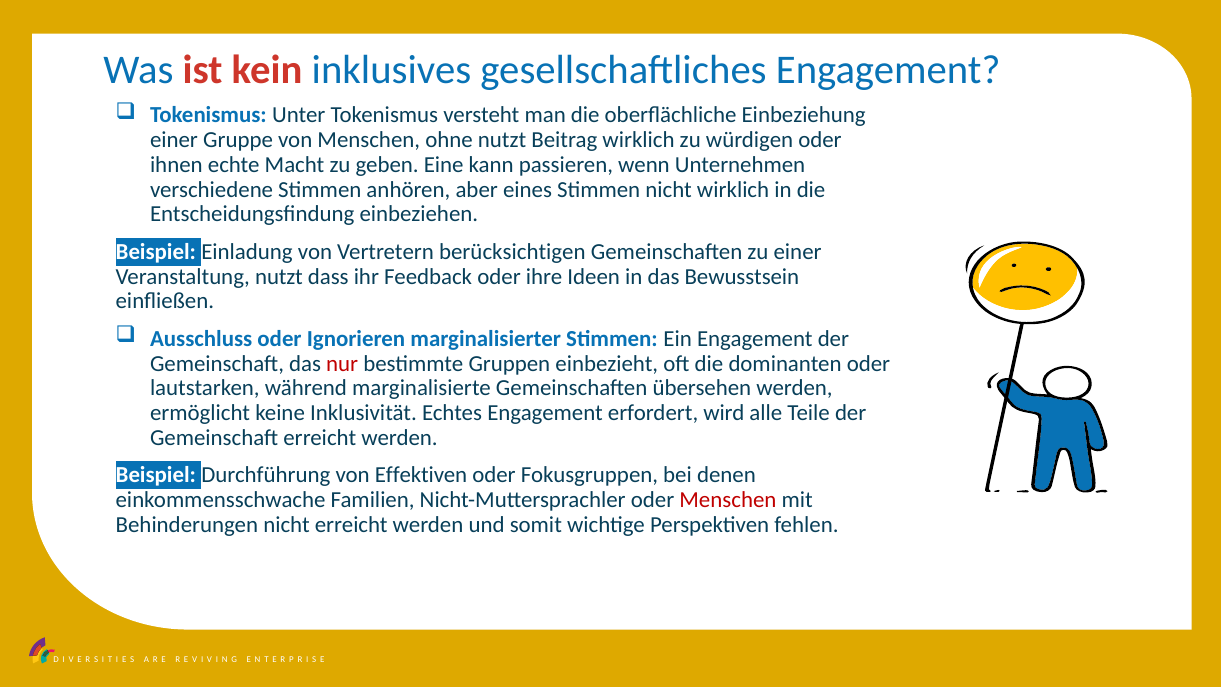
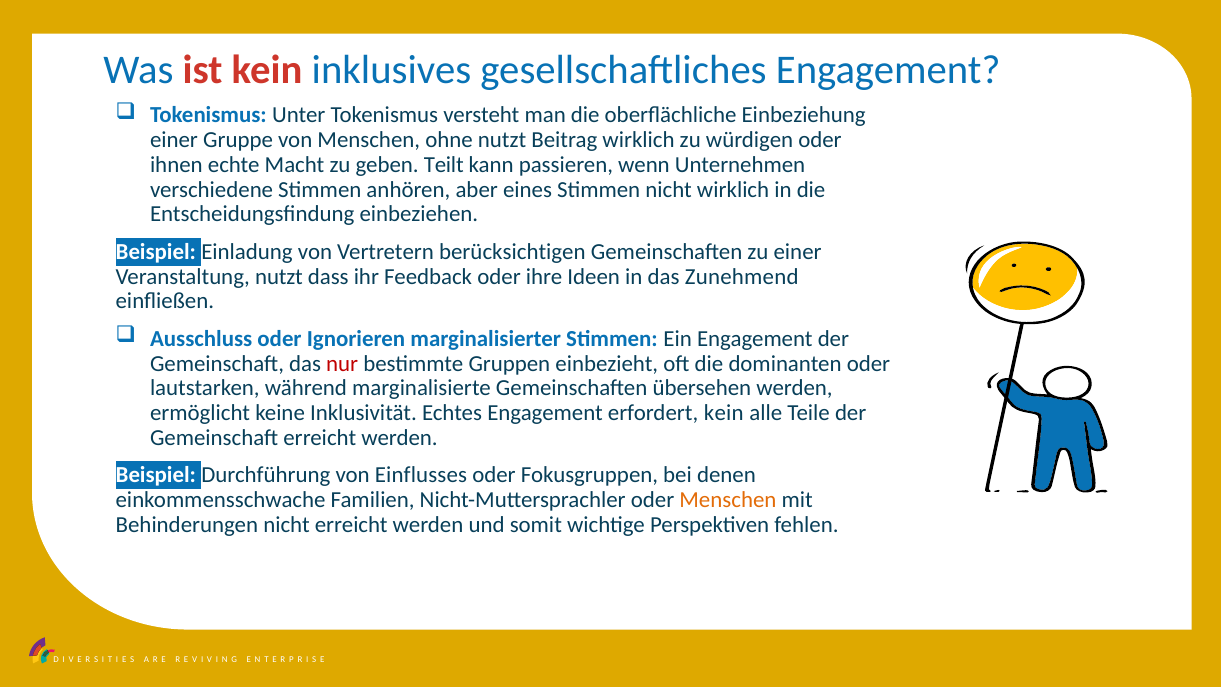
Eine: Eine -> Teilt (444, 165)
Bewusstsein: Bewusstsein -> Zunehmend (742, 277)
erfordert wird: wird -> kein (724, 413)
Effektiven: Effektiven -> Einflusses (421, 475)
Menschen colour: red -> orange (728, 500)
